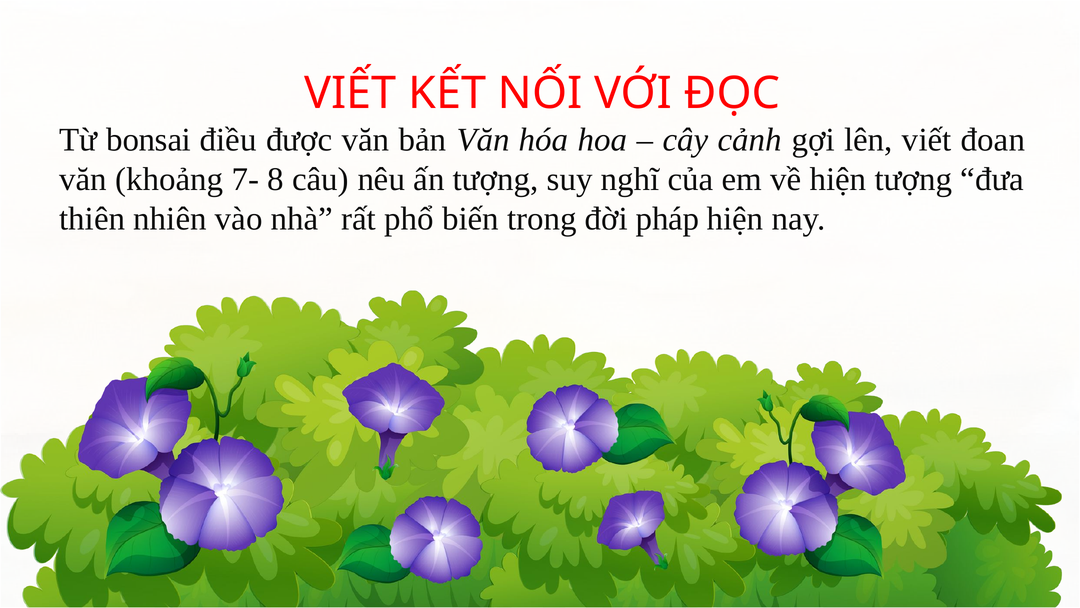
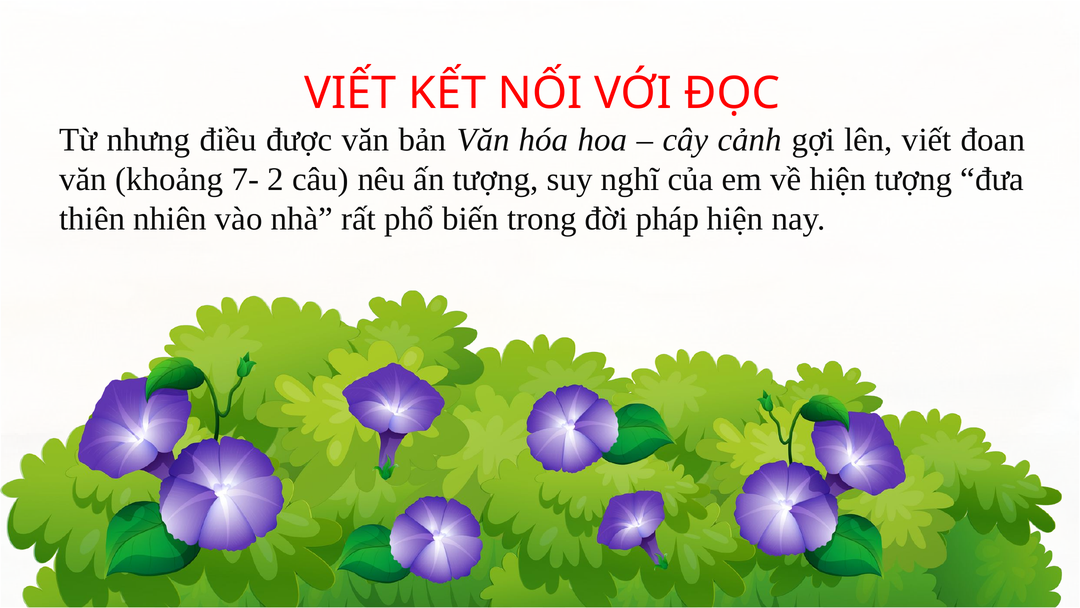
bonsai: bonsai -> nhưng (149, 140)
8: 8 -> 2 (276, 179)
